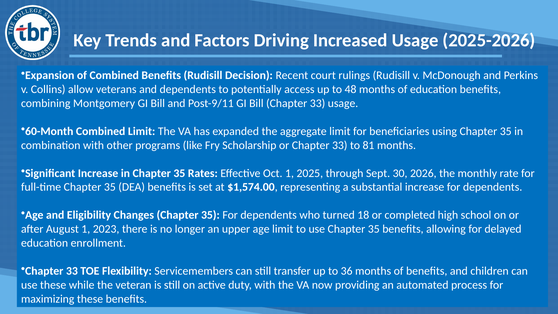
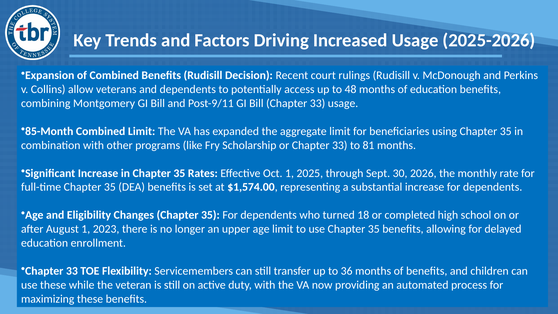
60-Month: 60-Month -> 85-Month (49, 131)
